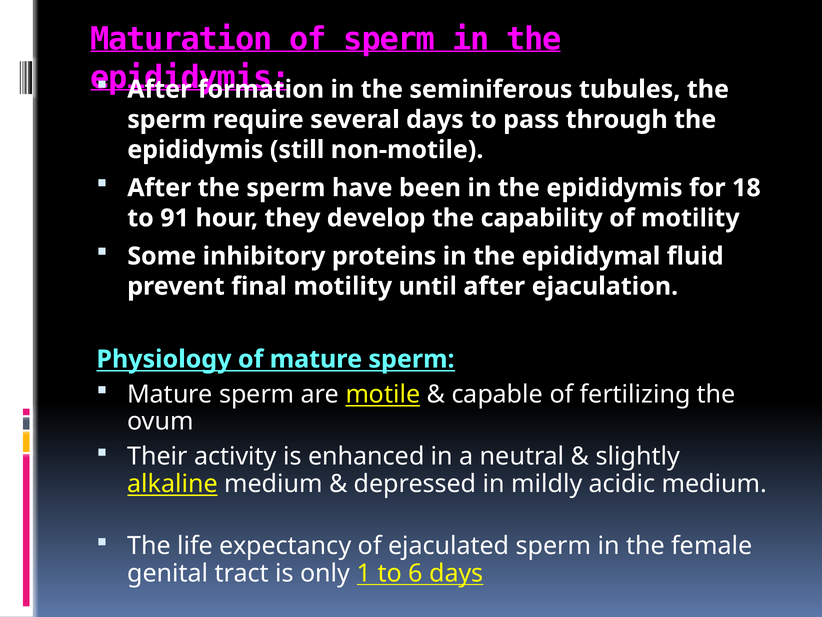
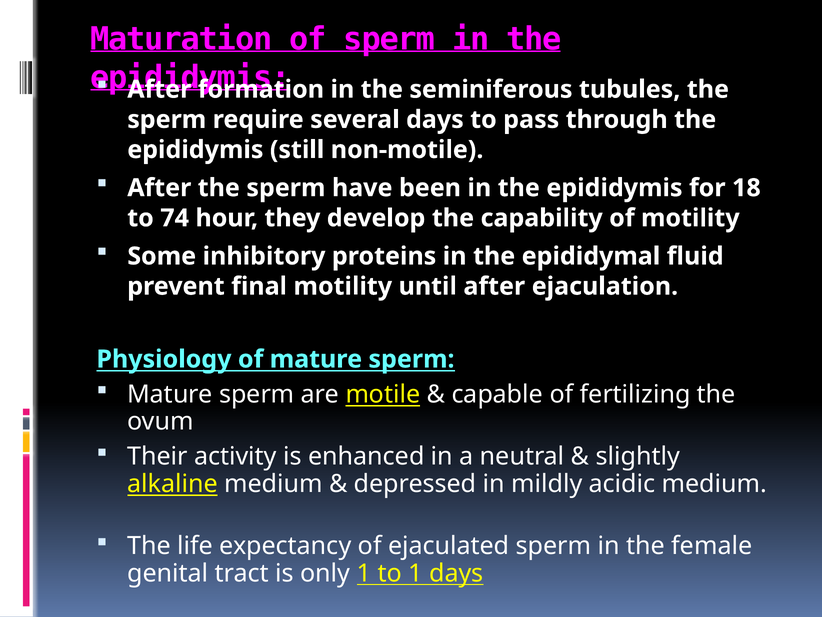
91: 91 -> 74 (175, 218)
to 6: 6 -> 1 (416, 573)
